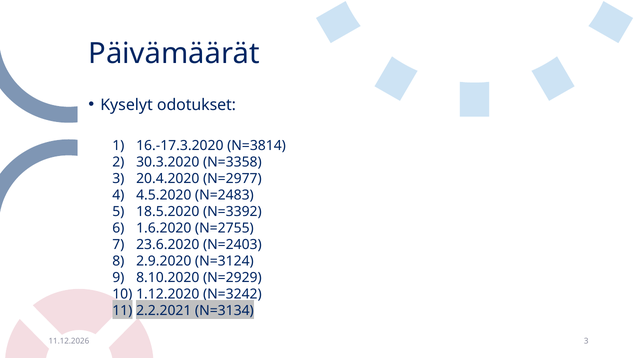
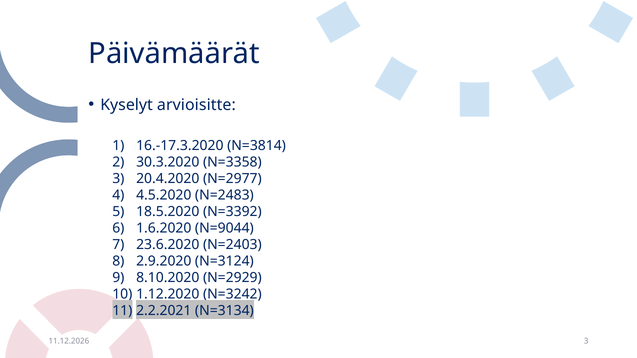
odotukset: odotukset -> arvioisitte (196, 105)
N=2755: N=2755 -> N=9044 (224, 228)
